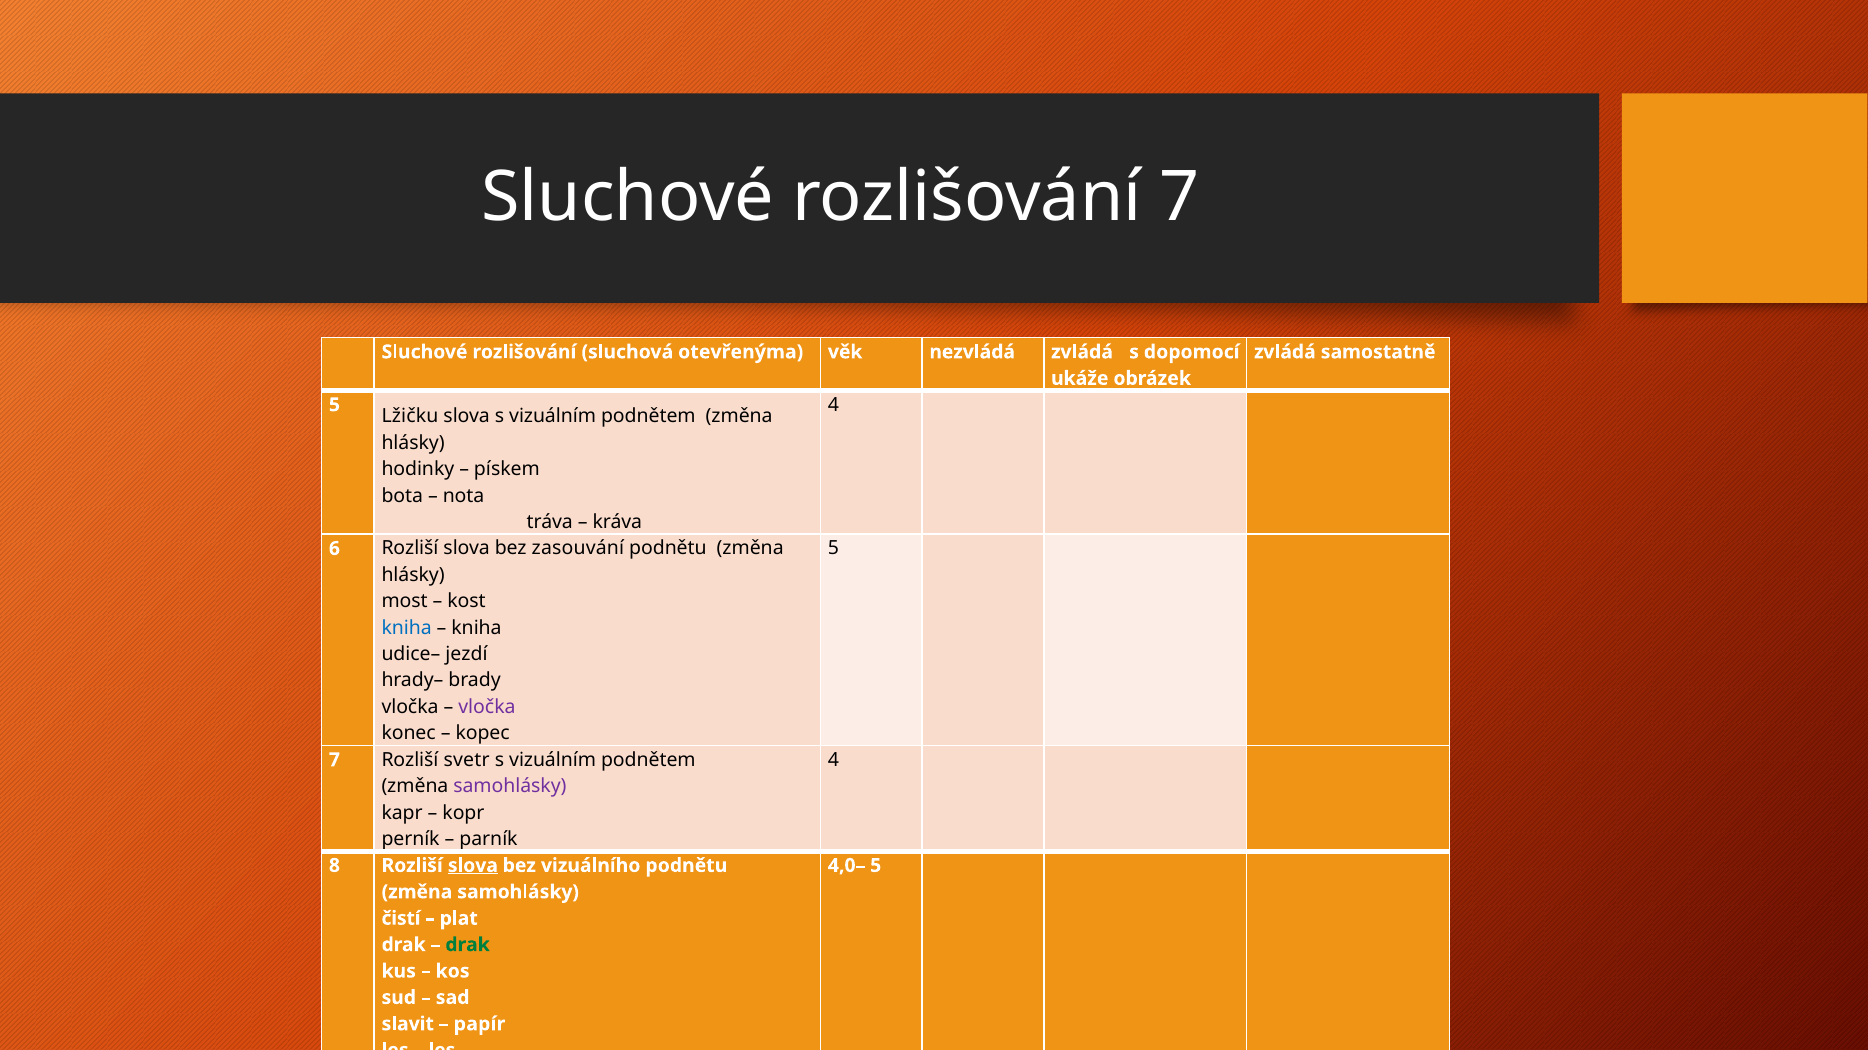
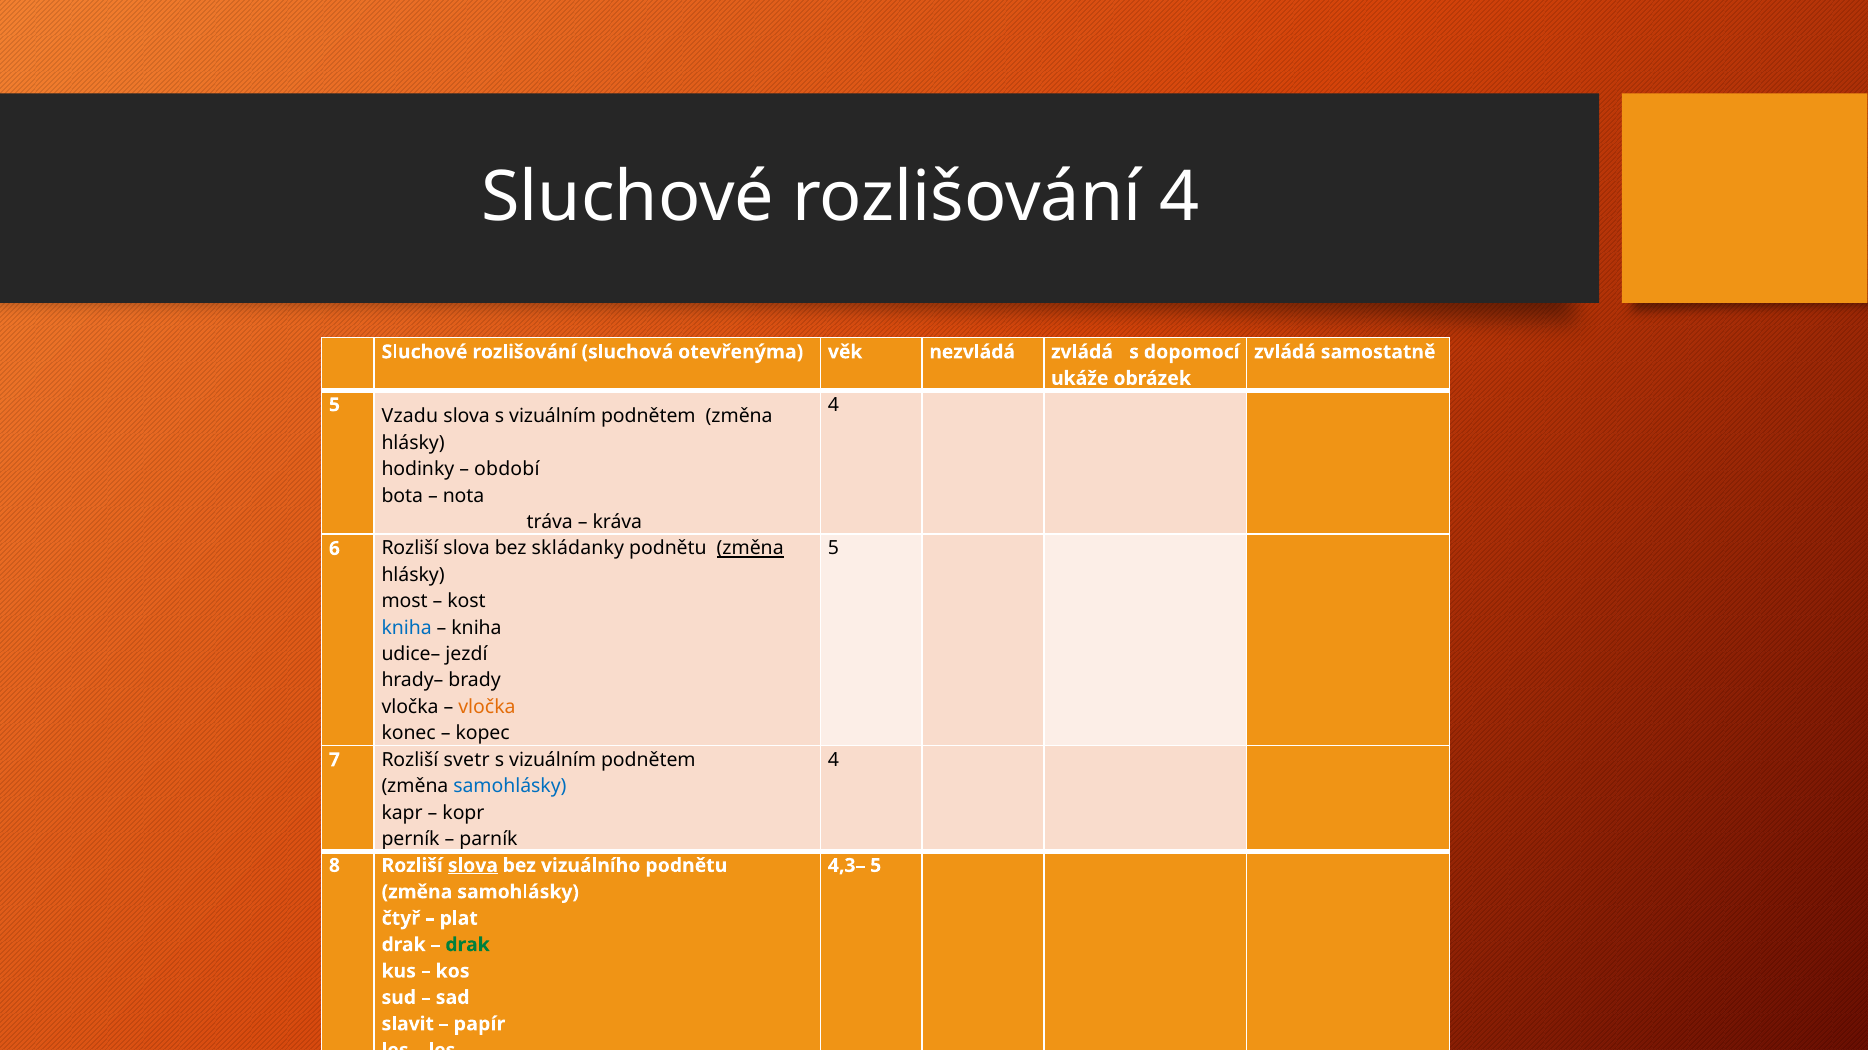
rozlišování 7: 7 -> 4 (1180, 198)
Lžičku: Lžičku -> Vzadu (410, 417)
pískem: pískem -> období (507, 470)
zasouvání: zasouvání -> skládanky (578, 549)
změna underline: none -> present (750, 549)
vločka colour: purple -> orange (487, 707)
samohlásky colour: purple -> blue (510, 787)
4,0–: 4,0– -> 4,3– (847, 866)
čistí: čistí -> čtyř (401, 919)
